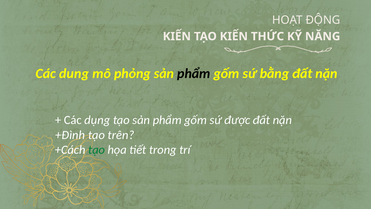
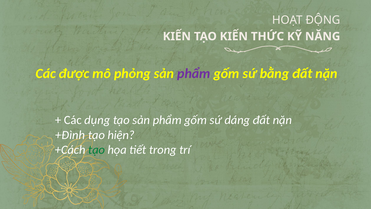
dung: dung -> được (74, 73)
phẩm colour: black -> purple (194, 73)
được: được -> dáng (237, 120)
trên: trên -> hiện (121, 135)
